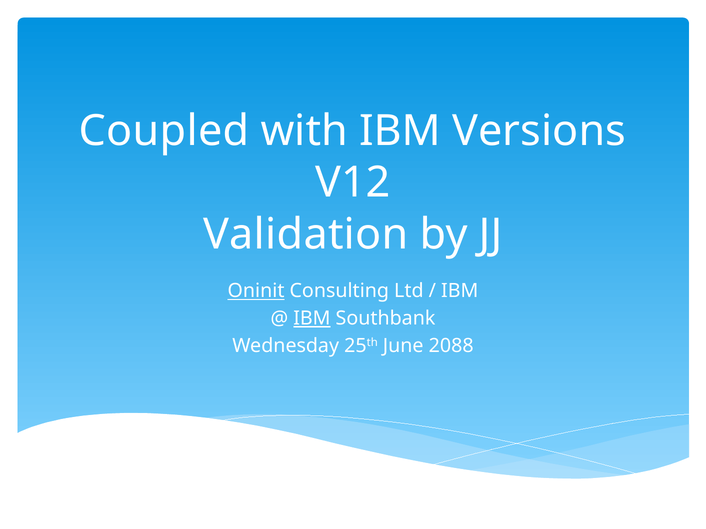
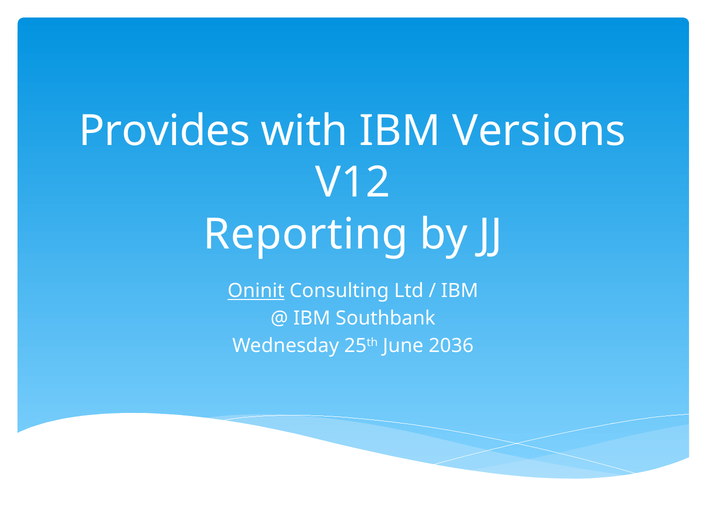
Coupled: Coupled -> Provides (164, 131)
Validation: Validation -> Reporting (306, 235)
IBM underline: present -> none (312, 319)
2088: 2088 -> 2036 (451, 346)
